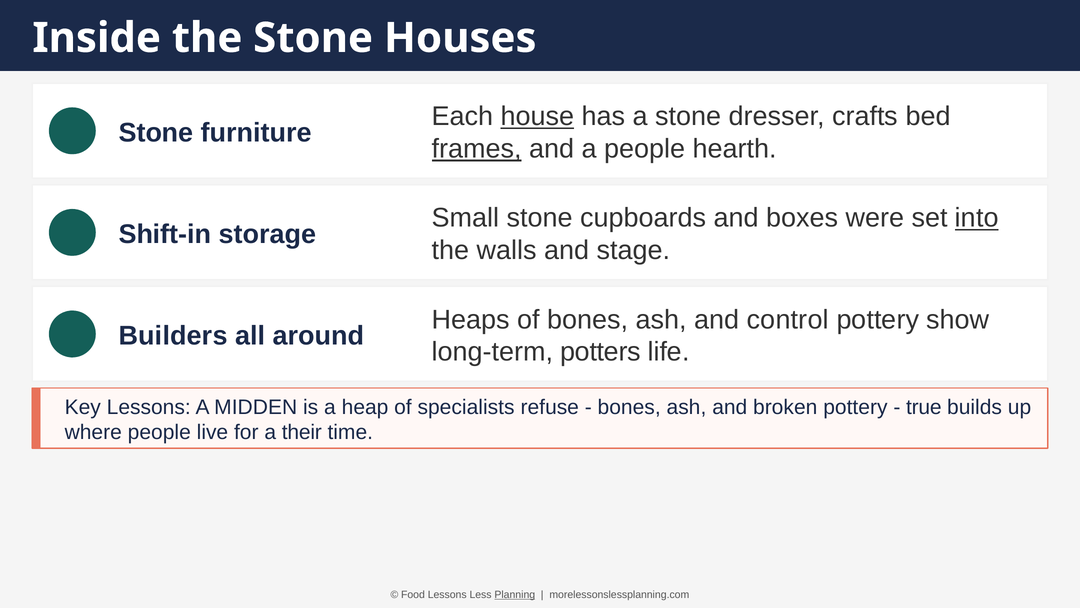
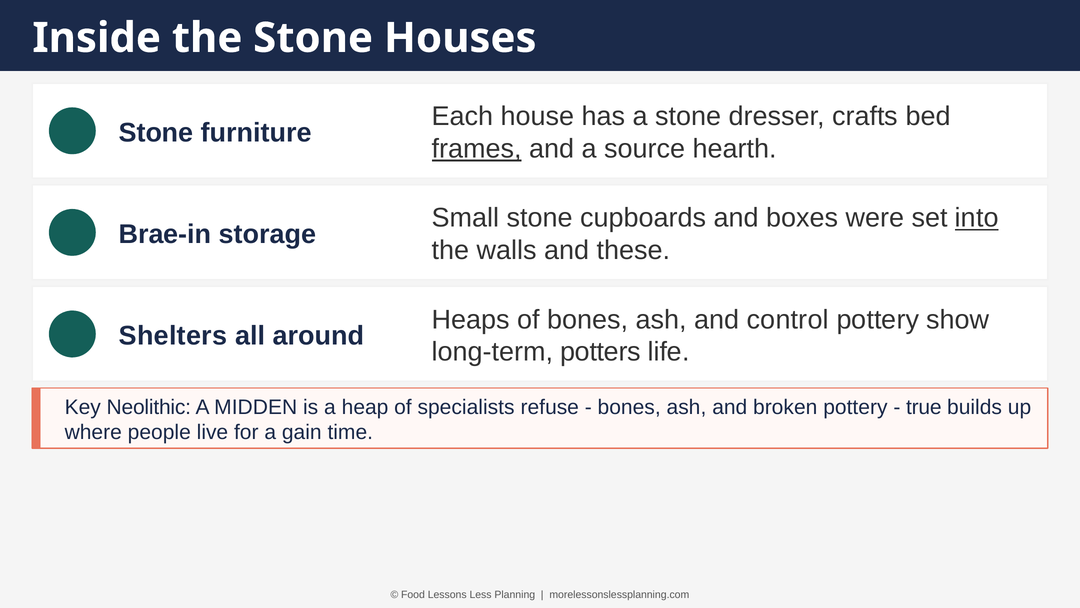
house underline: present -> none (537, 116)
a people: people -> source (645, 149)
Shift-in: Shift-in -> Brae-in (165, 234)
stage: stage -> these (633, 250)
Builders: Builders -> Shelters (173, 336)
Key Lessons: Lessons -> Neolithic (149, 407)
their: their -> gain (302, 432)
Planning underline: present -> none (515, 594)
